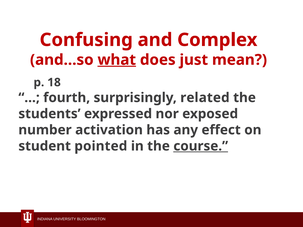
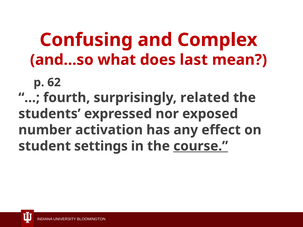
what underline: present -> none (117, 60)
just: just -> last (194, 60)
18: 18 -> 62 (54, 82)
pointed: pointed -> settings (101, 146)
